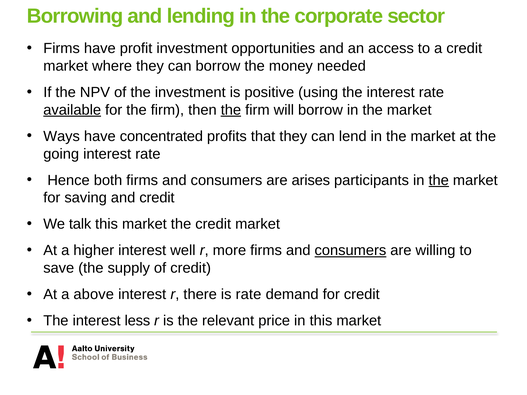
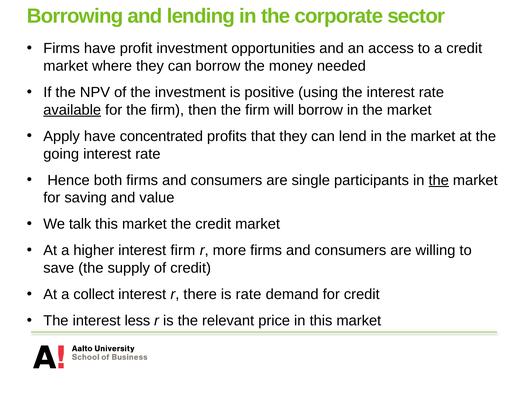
the underline: present -> none (231, 110)
Ways: Ways -> Apply (62, 136)
arises: arises -> single (311, 180)
and credit: credit -> value (157, 198)
interest well: well -> firm (183, 251)
consumers underline: present -> none (350, 251)
above: above -> collect (94, 295)
